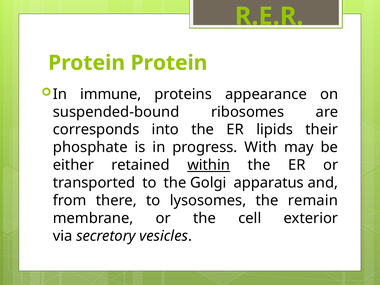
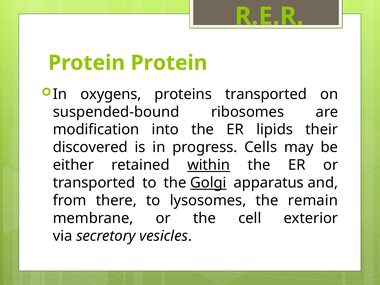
immune: immune -> oxygens (111, 94)
proteins appearance: appearance -> transported (266, 94)
corresponds: corresponds -> modification (96, 130)
phosphate: phosphate -> discovered (90, 147)
With: With -> Cells (261, 147)
Golgi underline: none -> present (208, 183)
